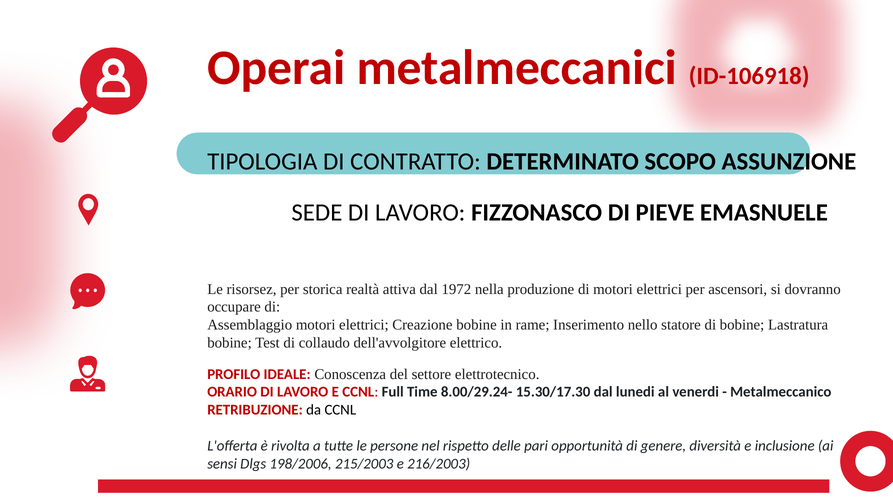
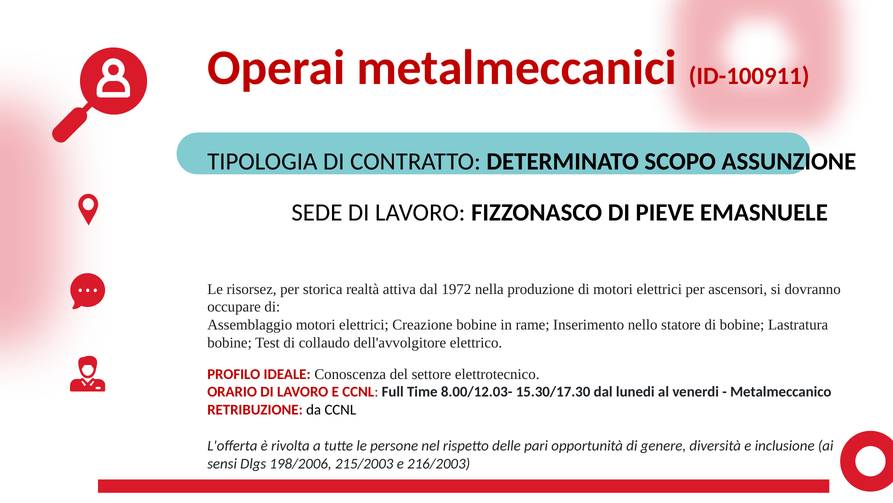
ID-106918: ID-106918 -> ID-100911 (749, 76)
8.00/29.24-: 8.00/29.24- -> 8.00/12.03- (477, 392)
